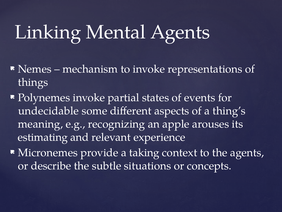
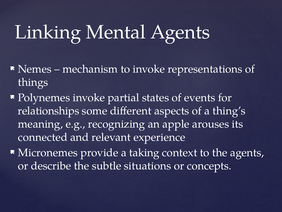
undecidable: undecidable -> relationships (49, 111)
estimating: estimating -> connected (43, 137)
